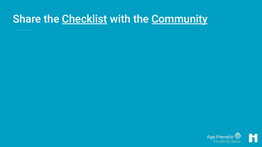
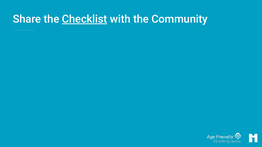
Community underline: present -> none (180, 19)
